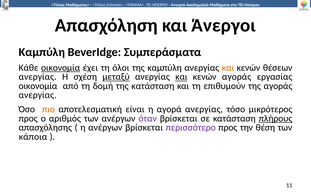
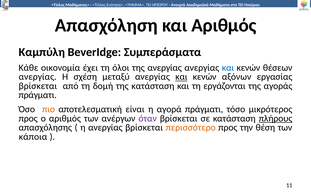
και Άνεργοι: Άνεργοι -> Αριθµός (224, 25)
οικονοµία underline: present -> none (61, 68)
της καμπύλη: καμπύλη -> ανεργίας (165, 68)
και colour: orange -> blue (228, 68)
µεταξύ underline: present -> none (116, 77)
κενών αγοράς: αγοράς -> αξόνων (237, 77)
οικονοµία: οικονοµία -> βρίσκεται (38, 86)
επιθυµούν: επιθυµούν -> εργάζονται (224, 86)
ανεργίας: ανεργίας -> πράγµατι (38, 95)
αγορά ανεργίας: ανεργίας -> πράγµατι (204, 110)
η ανέργων: ανέργων -> ανεργίας (105, 128)
περισσότερο colour: purple -> orange (191, 128)
